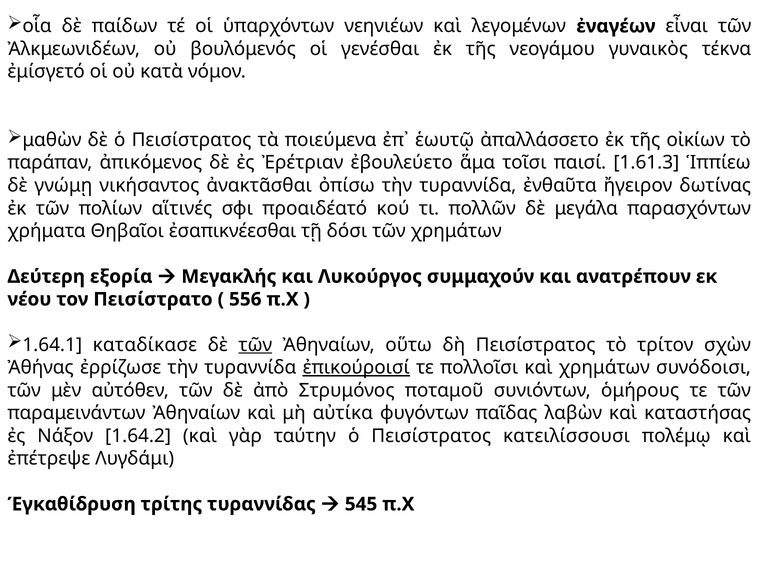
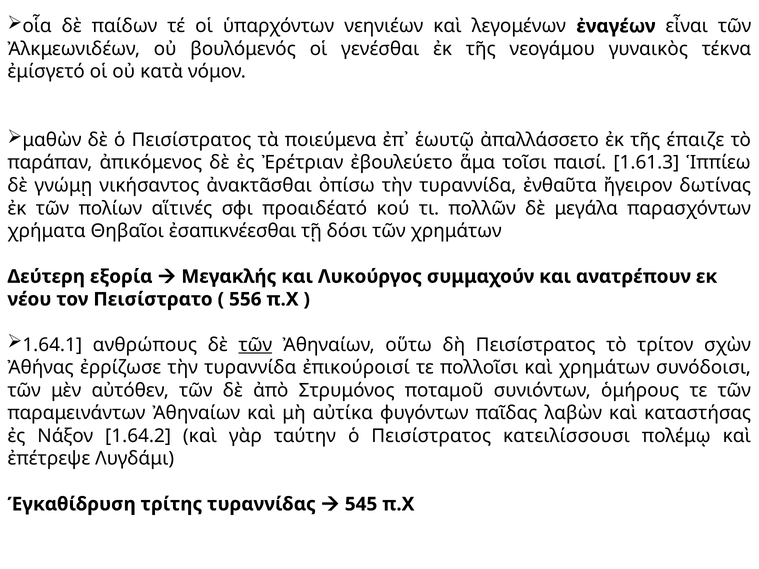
οἰκίων: οἰκίων -> έπαιζε (695, 140)
καταδίκασε: καταδίκασε -> ανθρώπους (145, 345)
ἐπικούροισί underline: present -> none (356, 368)
